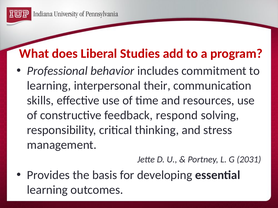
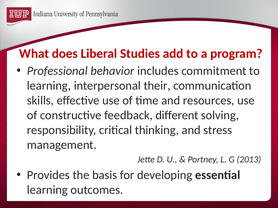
respond: respond -> different (177, 115)
2031: 2031 -> 2013 (249, 160)
